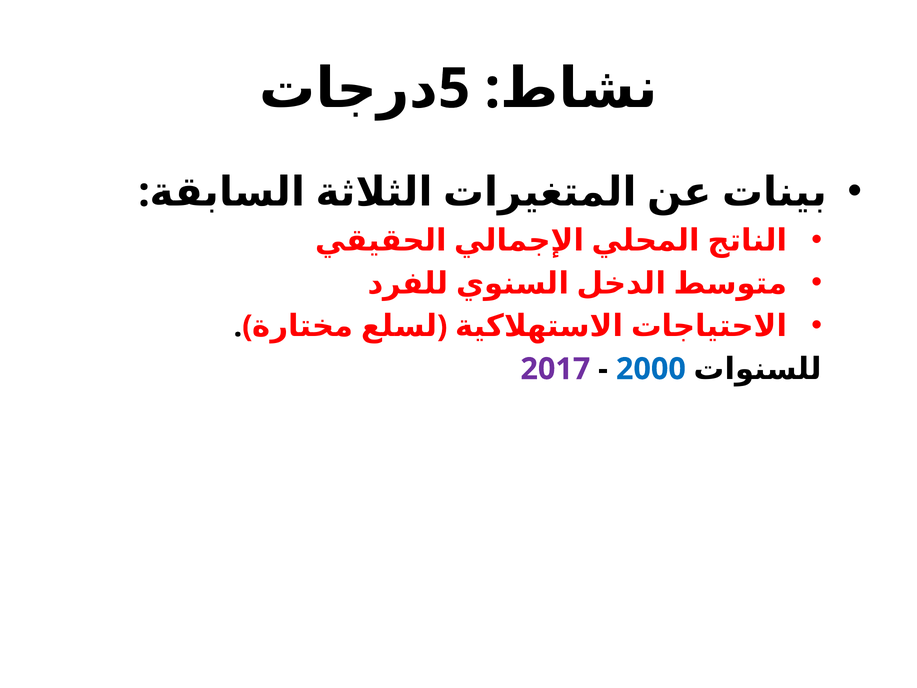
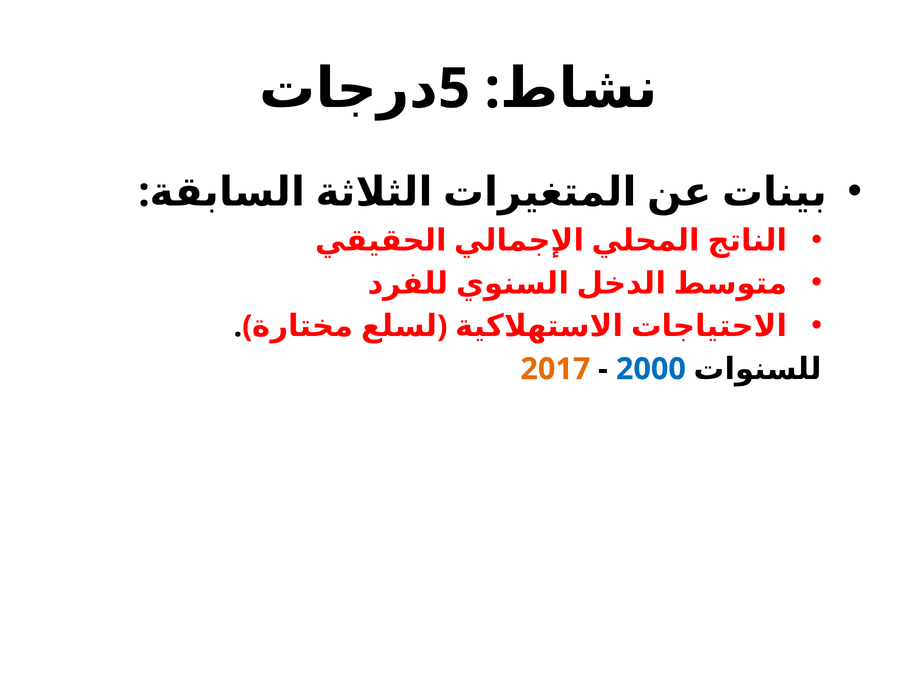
2017 colour: purple -> orange (555, 369)
